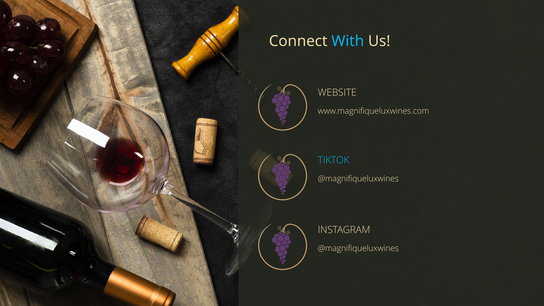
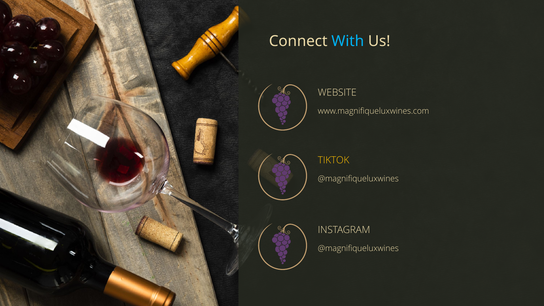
TIKTOK colour: light blue -> yellow (334, 160)
